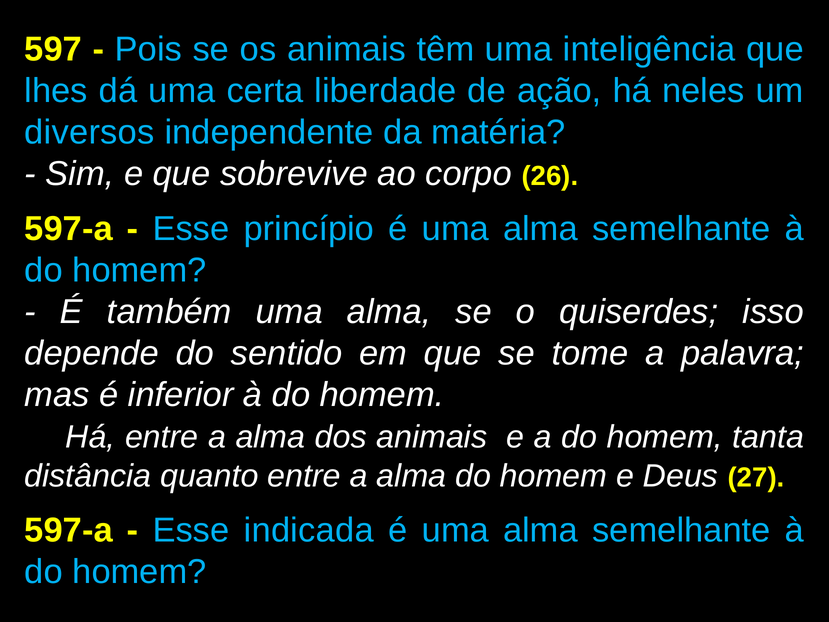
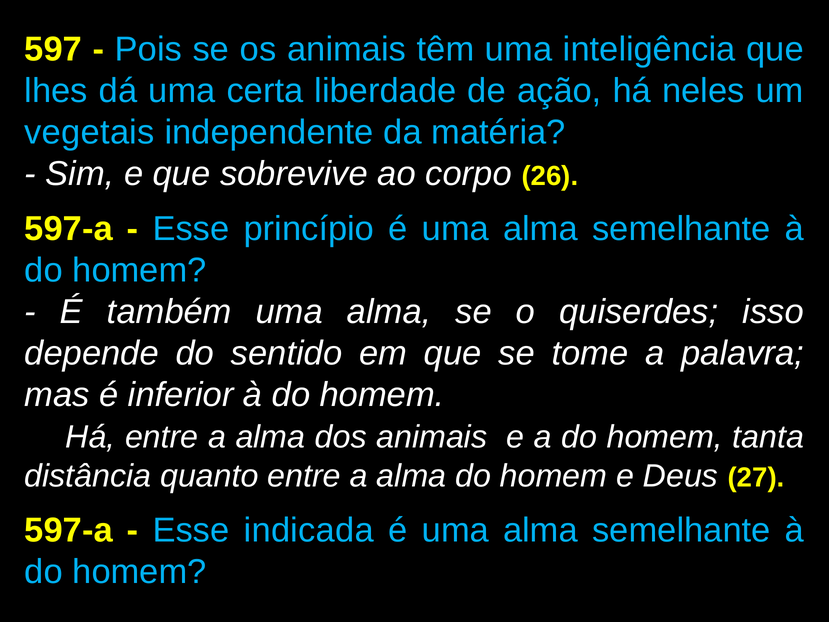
diversos: diversos -> vegetais (90, 132)
